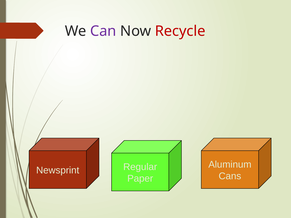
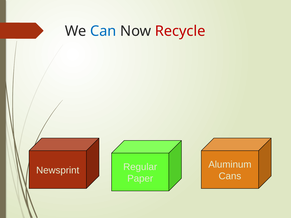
Can colour: purple -> blue (103, 31)
